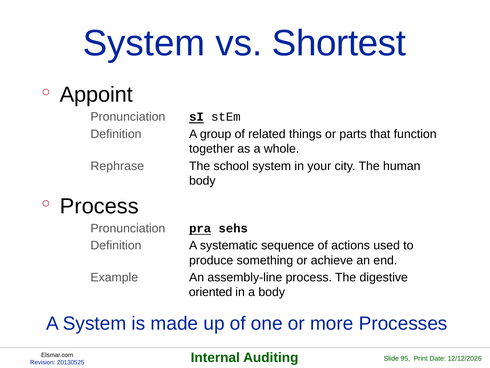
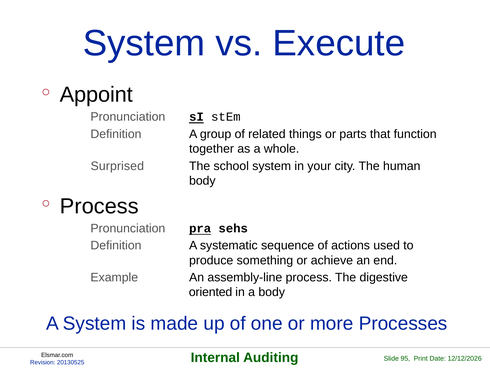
Shortest: Shortest -> Execute (339, 43)
Rephrase: Rephrase -> Surprised (117, 166)
